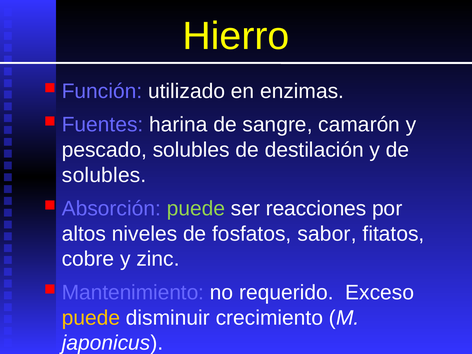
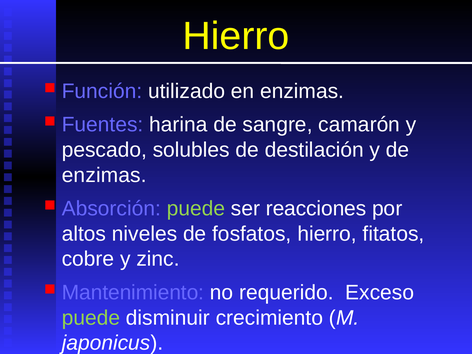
solubles: solubles -> enzimas (104, 175)
fosfatos sabor: sabor -> hierro (327, 234)
puede colour: yellow -> light green (91, 318)
